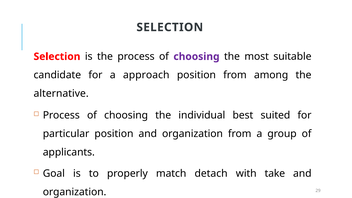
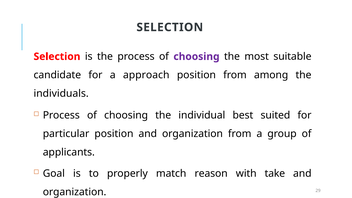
alternative: alternative -> individuals (61, 94)
detach: detach -> reason (211, 173)
